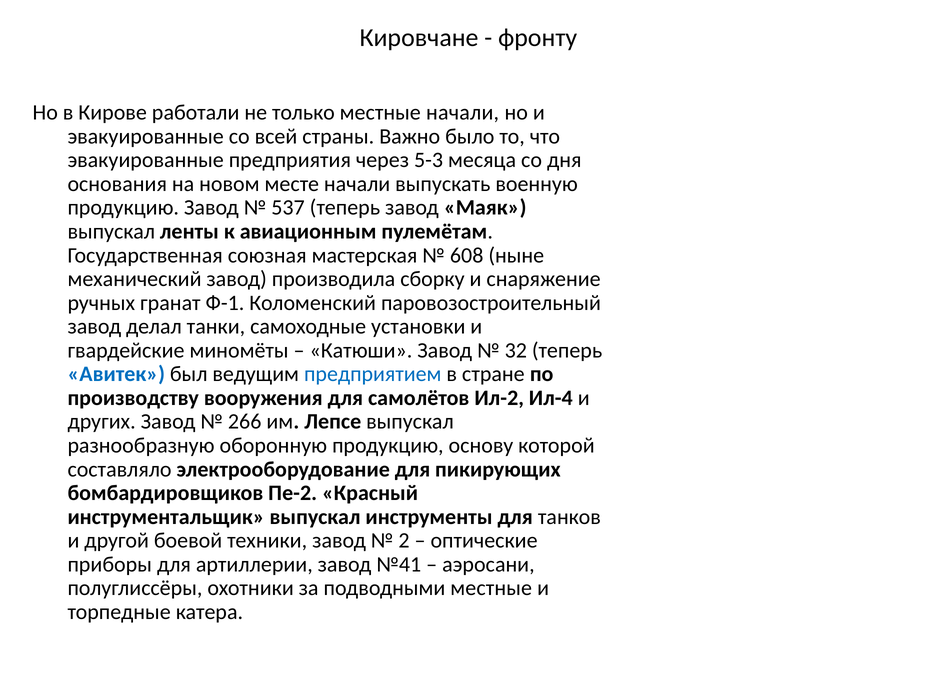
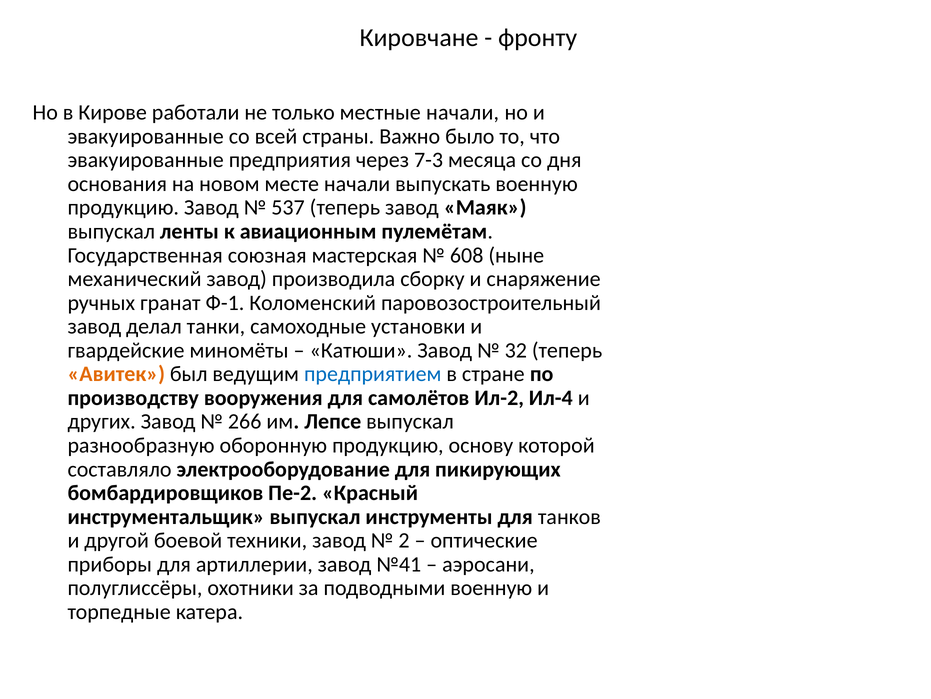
5-3: 5-3 -> 7-3 (429, 160)
Авитек colour: blue -> orange (116, 374)
подводными местные: местные -> военную (491, 588)
